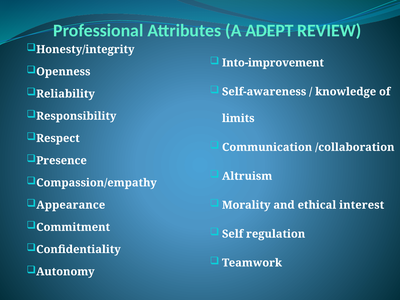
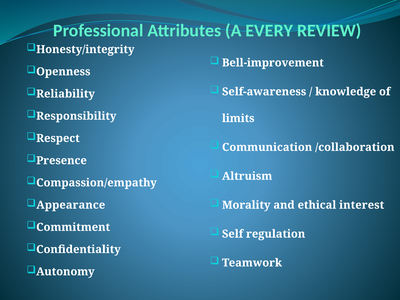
ADEPT: ADEPT -> EVERY (269, 31)
Into-improvement: Into-improvement -> Bell-improvement (273, 63)
